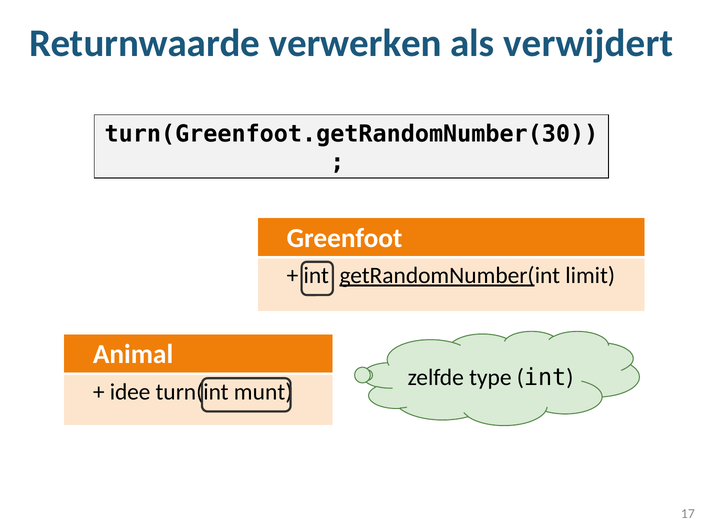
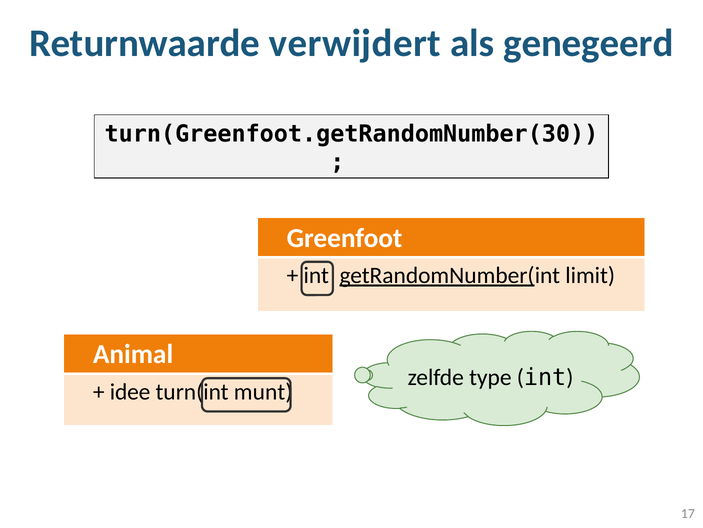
verwerken: verwerken -> verwijdert (355, 43)
verwijdert: verwijdert -> genegeerd (588, 43)
